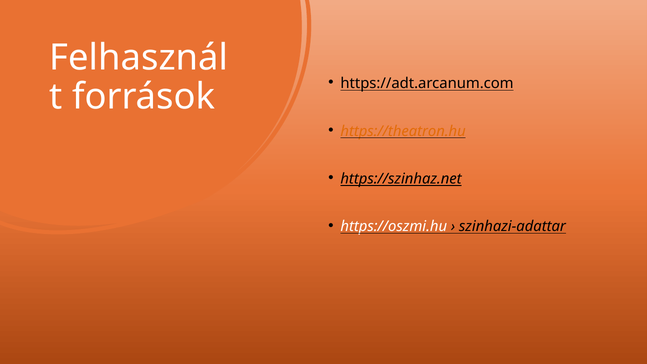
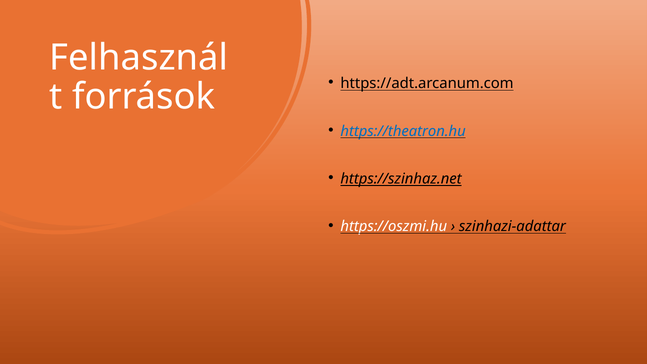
https://theatron.hu colour: orange -> blue (403, 131)
